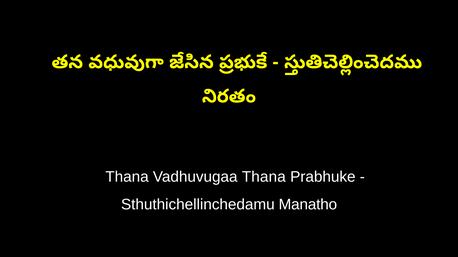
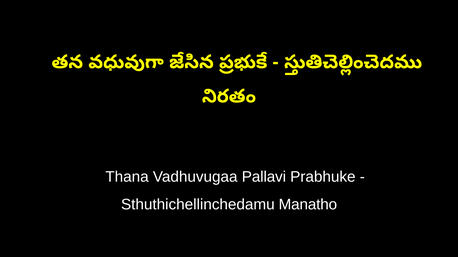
Vadhuvugaa Thana: Thana -> Pallavi (264, 177)
